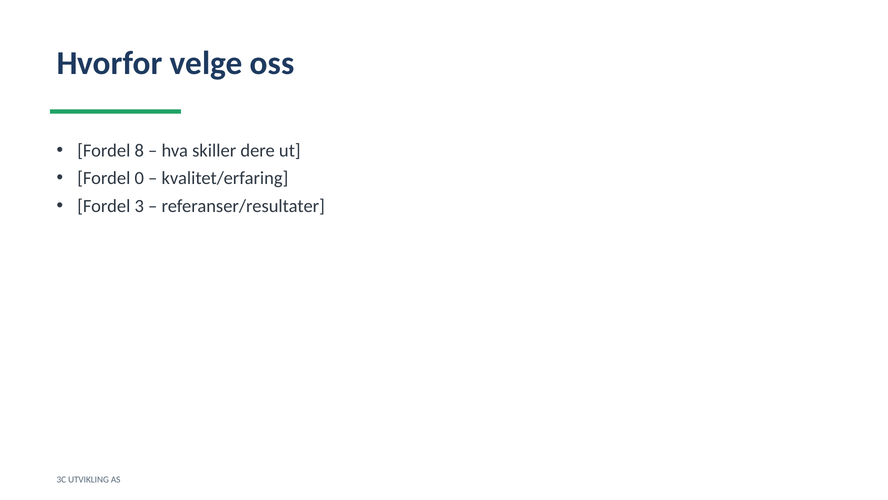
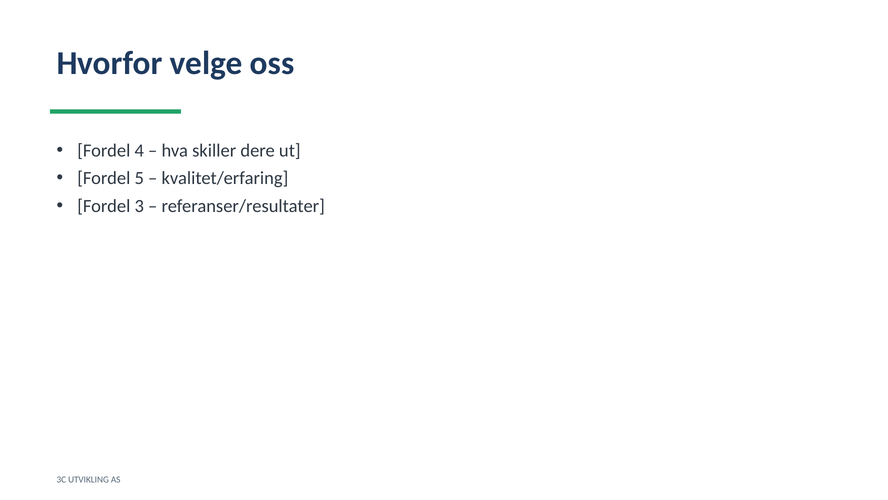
8: 8 -> 4 (139, 150)
0: 0 -> 5 (139, 178)
